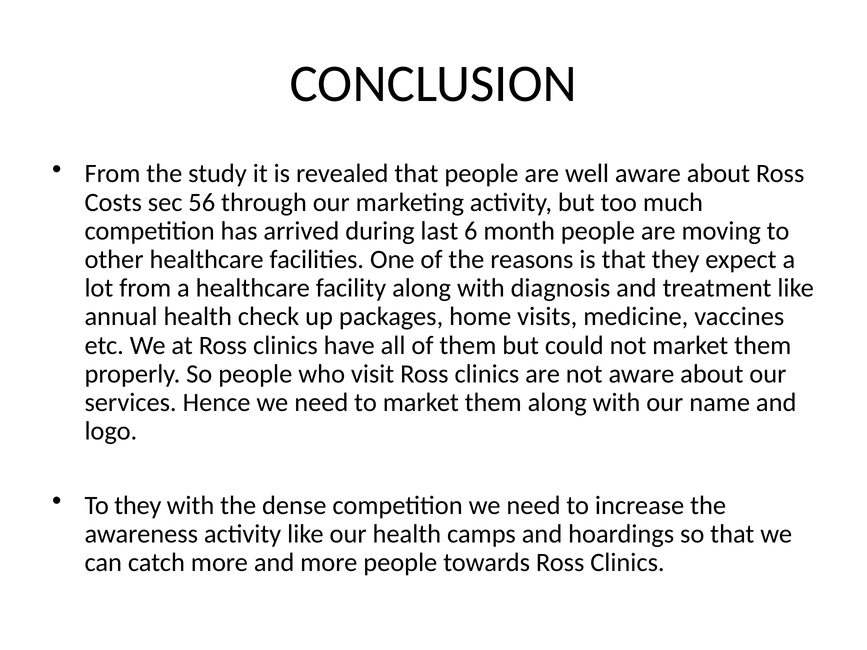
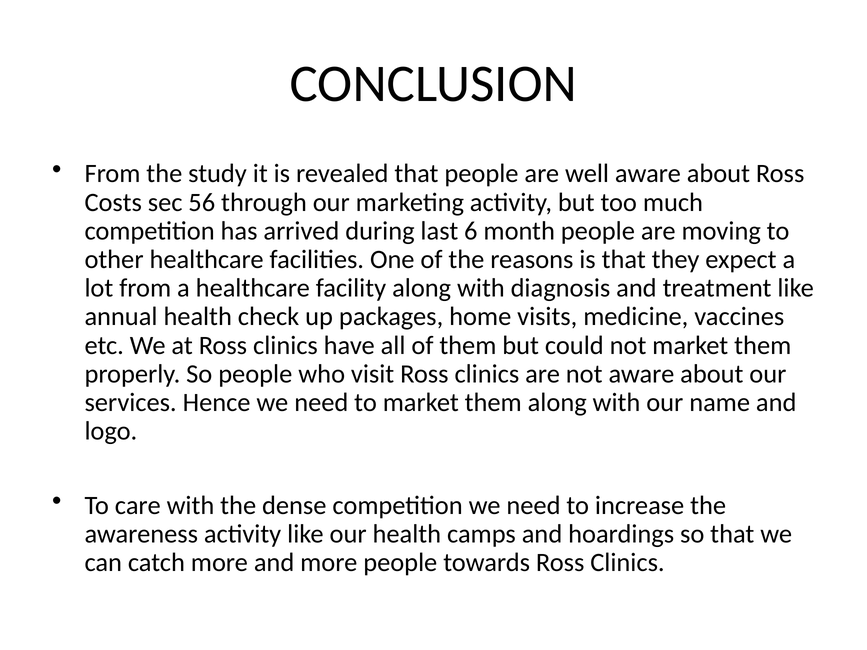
To they: they -> care (138, 505)
